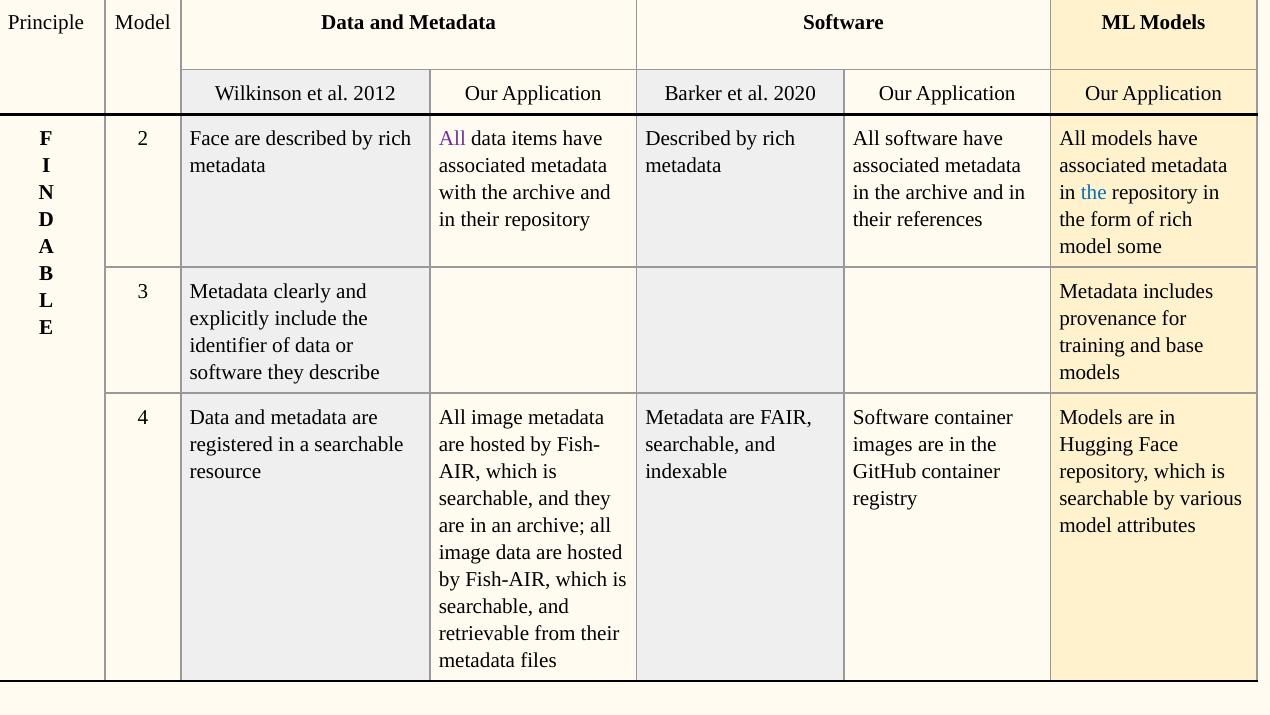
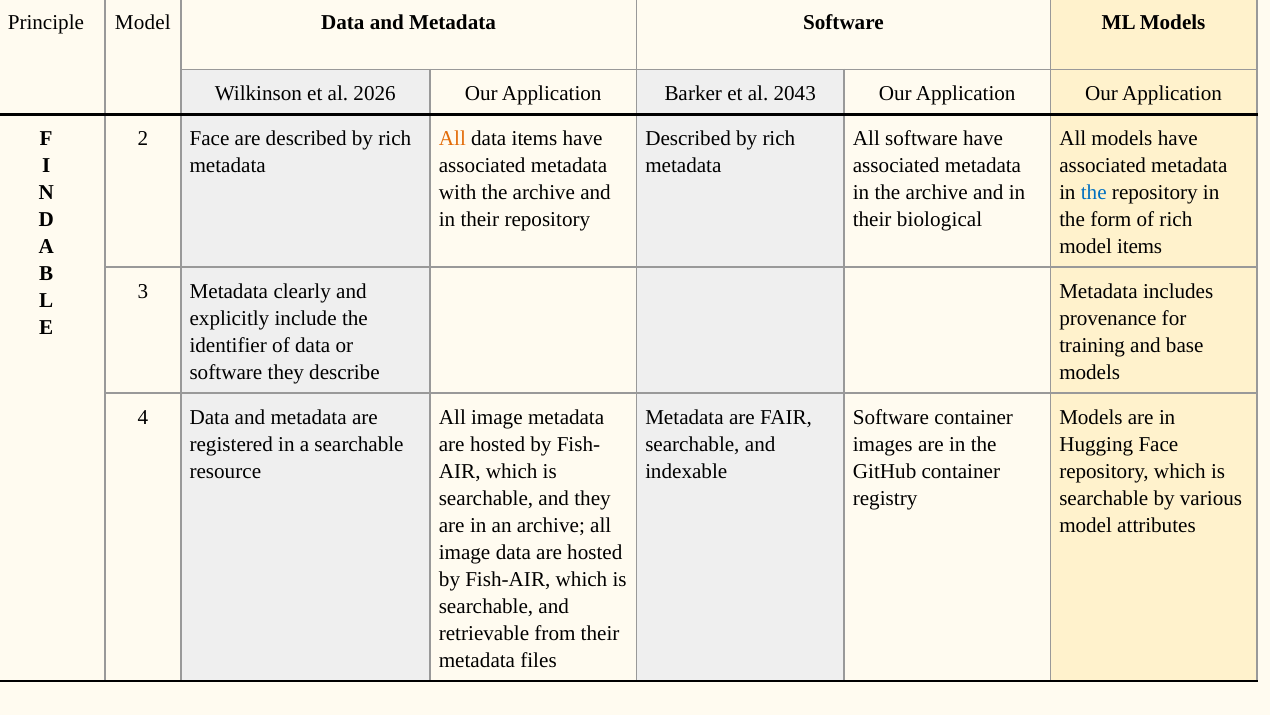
2012: 2012 -> 2026 (375, 94)
2020: 2020 -> 2043 (795, 94)
All colour: purple -> orange (452, 138)
references: references -> biological (940, 219)
model some: some -> items (1140, 246)
